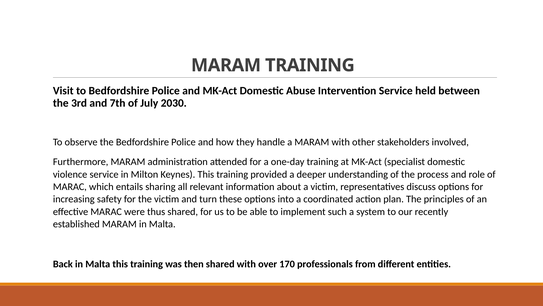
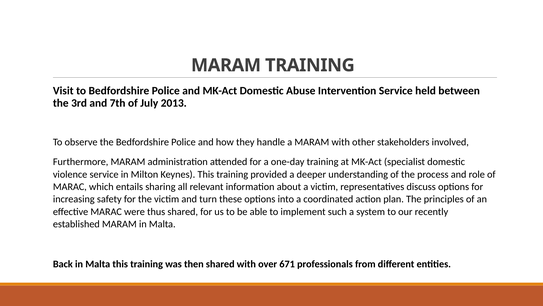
2030: 2030 -> 2013 (174, 103)
170: 170 -> 671 (287, 264)
